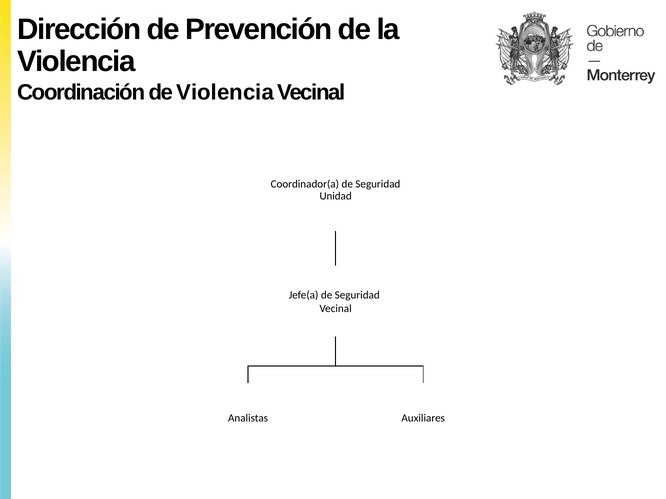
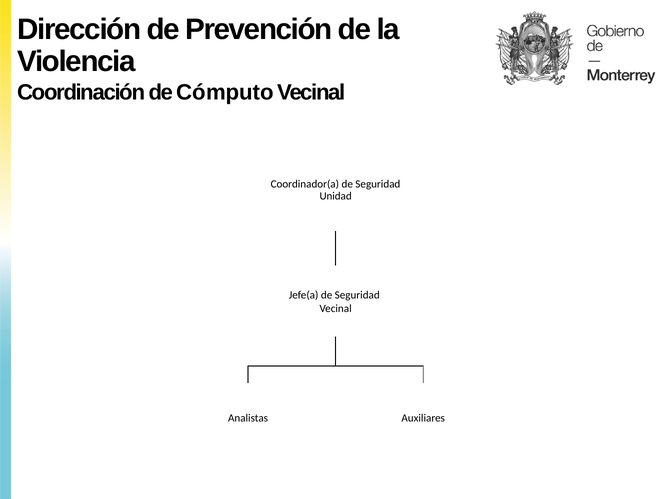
de Violencia: Violencia -> Cómputo (225, 93)
